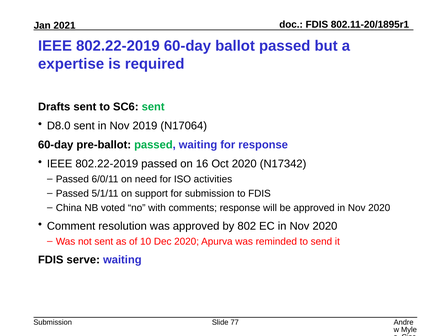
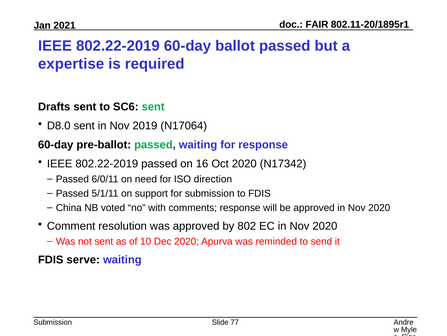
FDIS: FDIS -> FAIR (317, 25)
activities: activities -> direction (213, 179)
